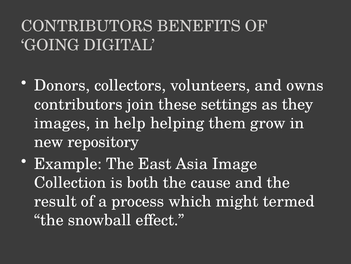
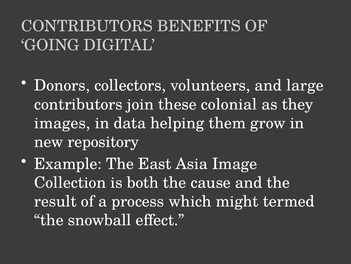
owns: owns -> large (305, 85)
settings: settings -> colonial (229, 104)
help: help -> data (130, 123)
